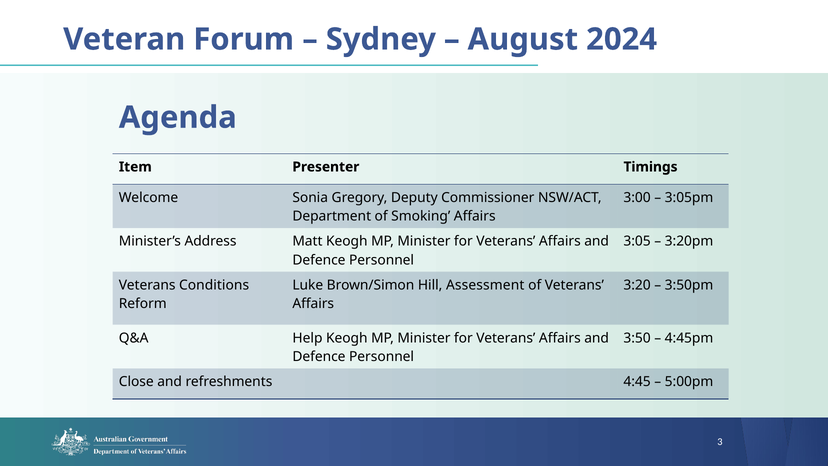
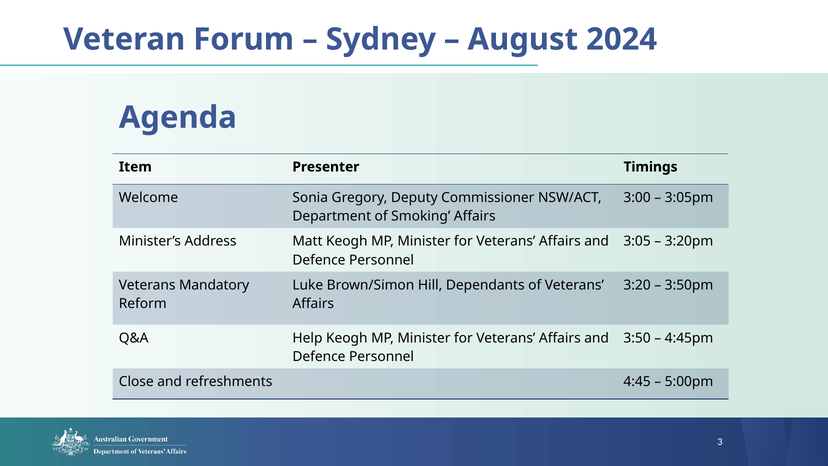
Conditions: Conditions -> Mandatory (214, 285)
Assessment: Assessment -> Dependants (485, 285)
